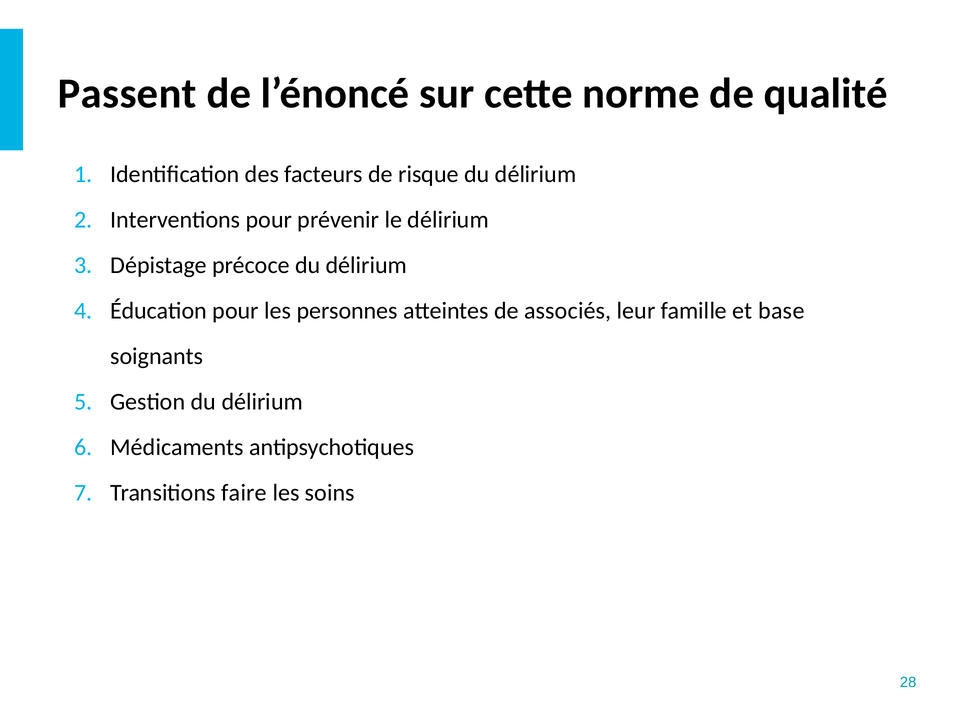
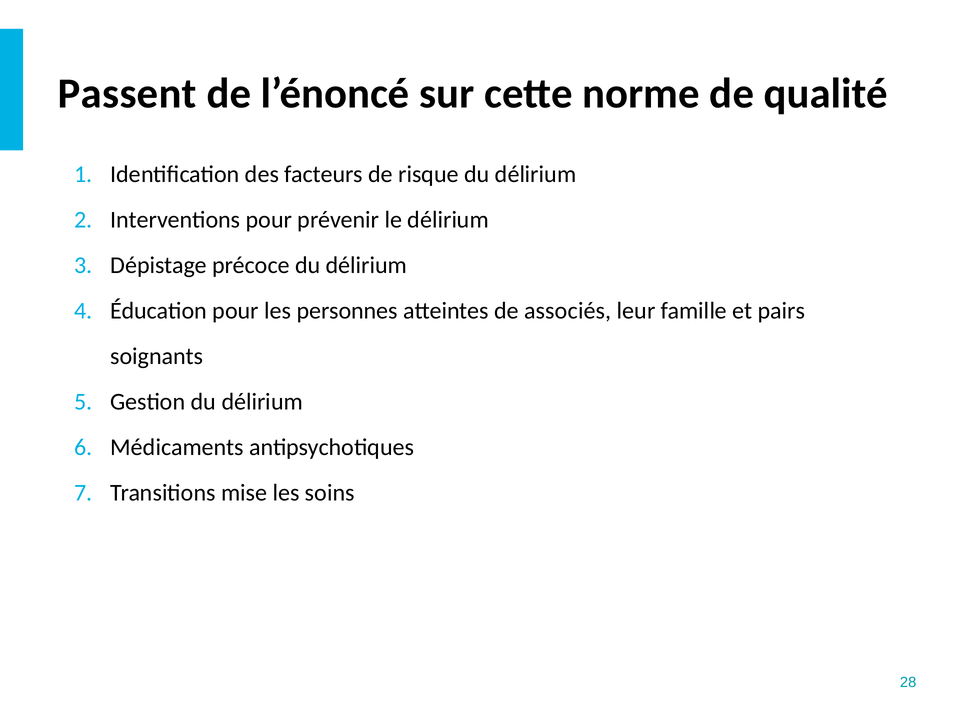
base: base -> pairs (781, 310)
faire: faire -> mise (244, 492)
